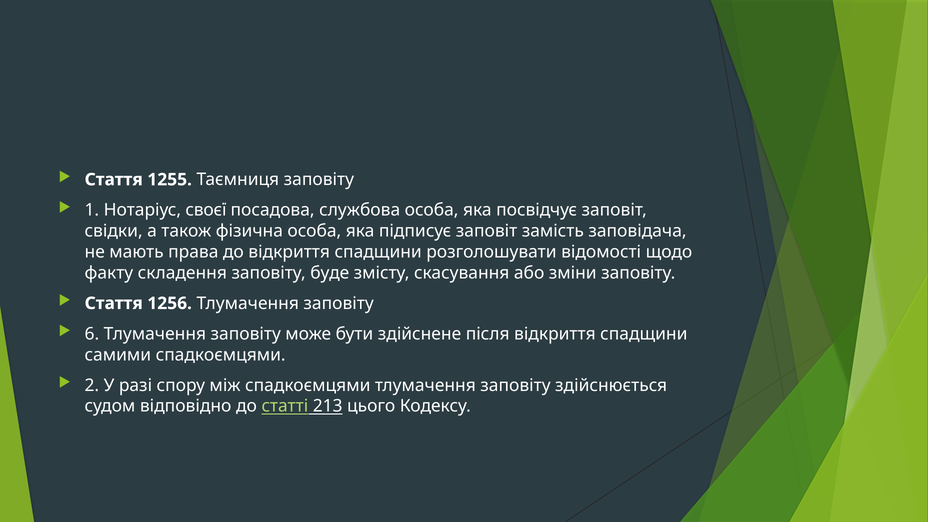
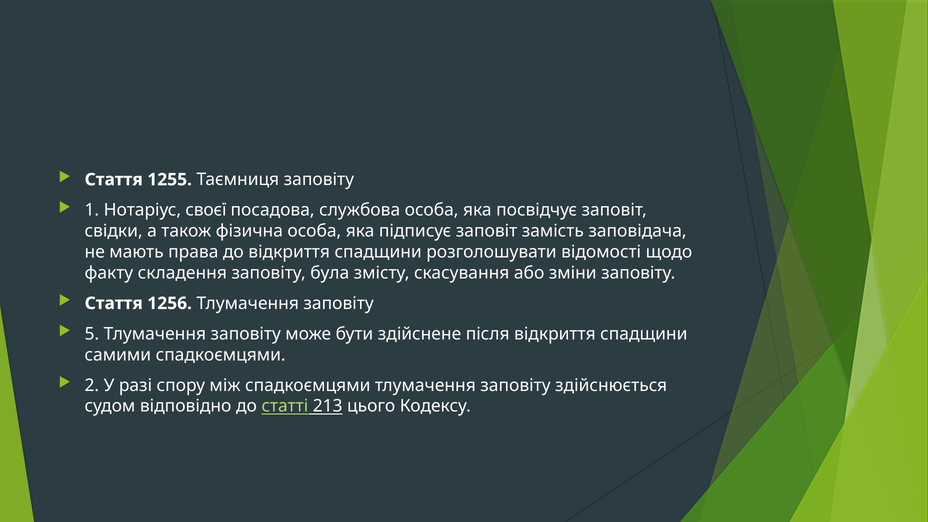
буде: буде -> була (330, 273)
6: 6 -> 5 (92, 334)
